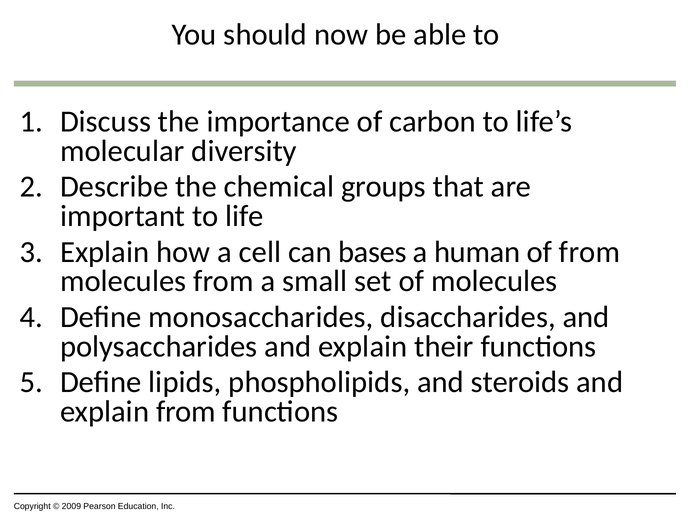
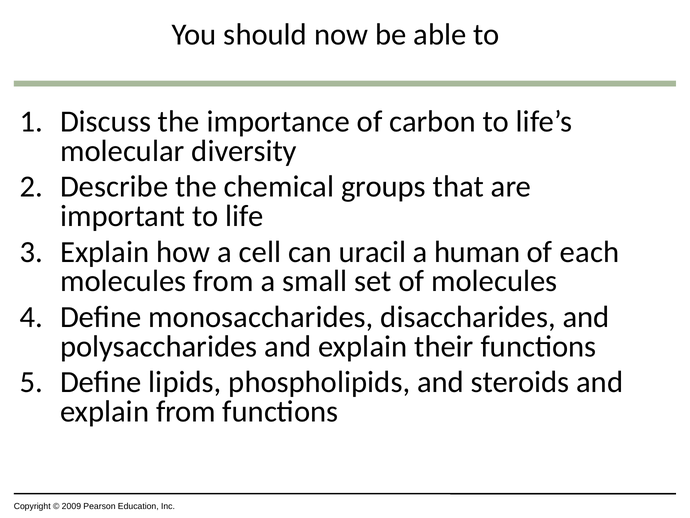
bases: bases -> uracil (372, 252)
of from: from -> each (590, 252)
